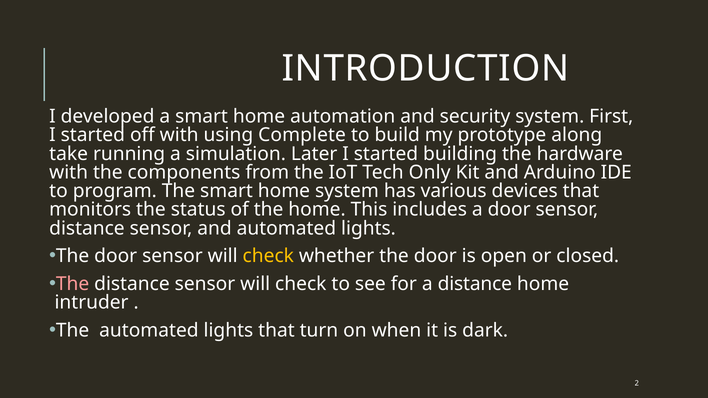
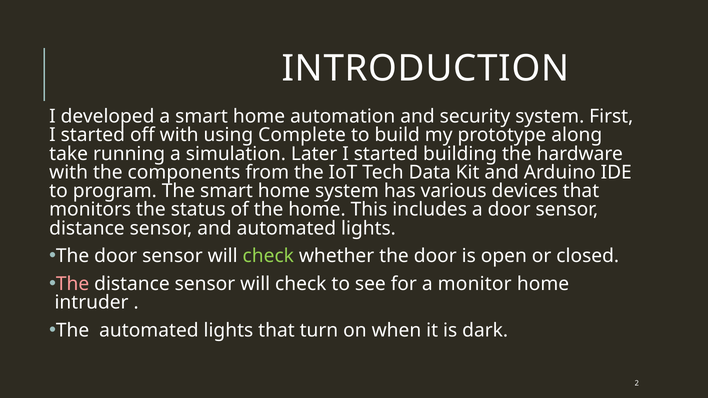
Only: Only -> Data (430, 172)
check colour: yellow -> light green (268, 256)
a distance: distance -> monitor (475, 284)
